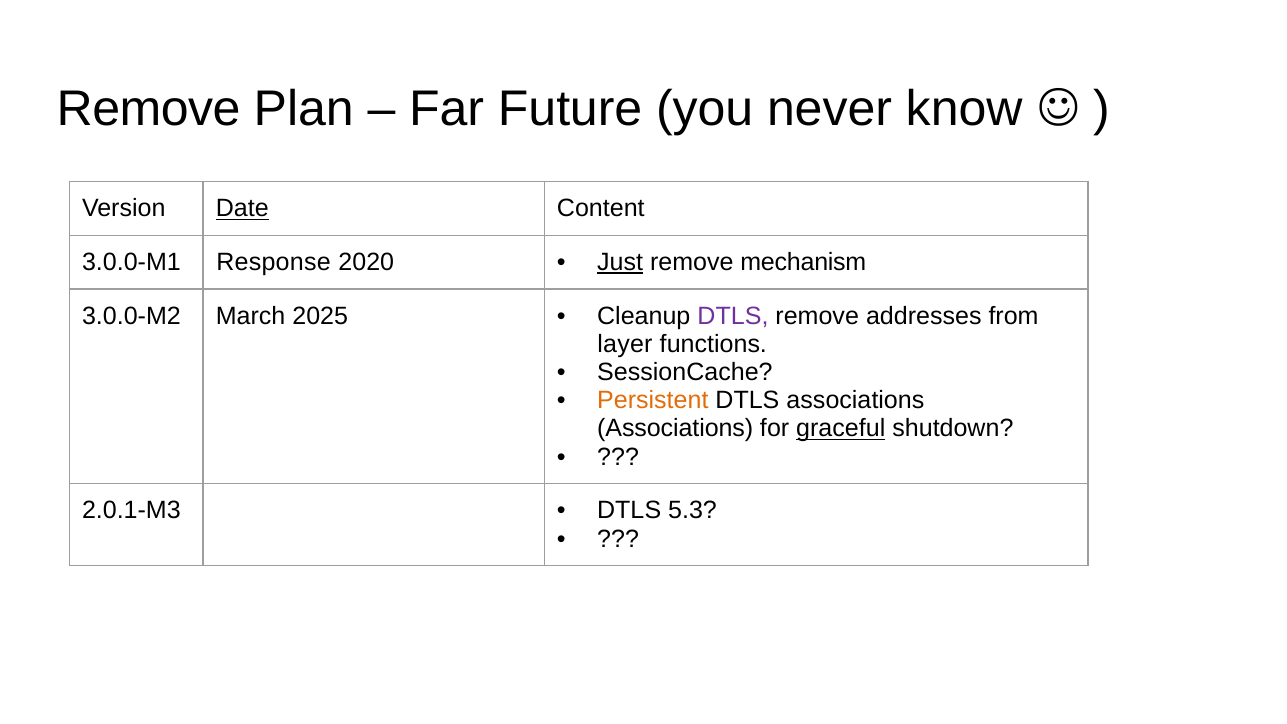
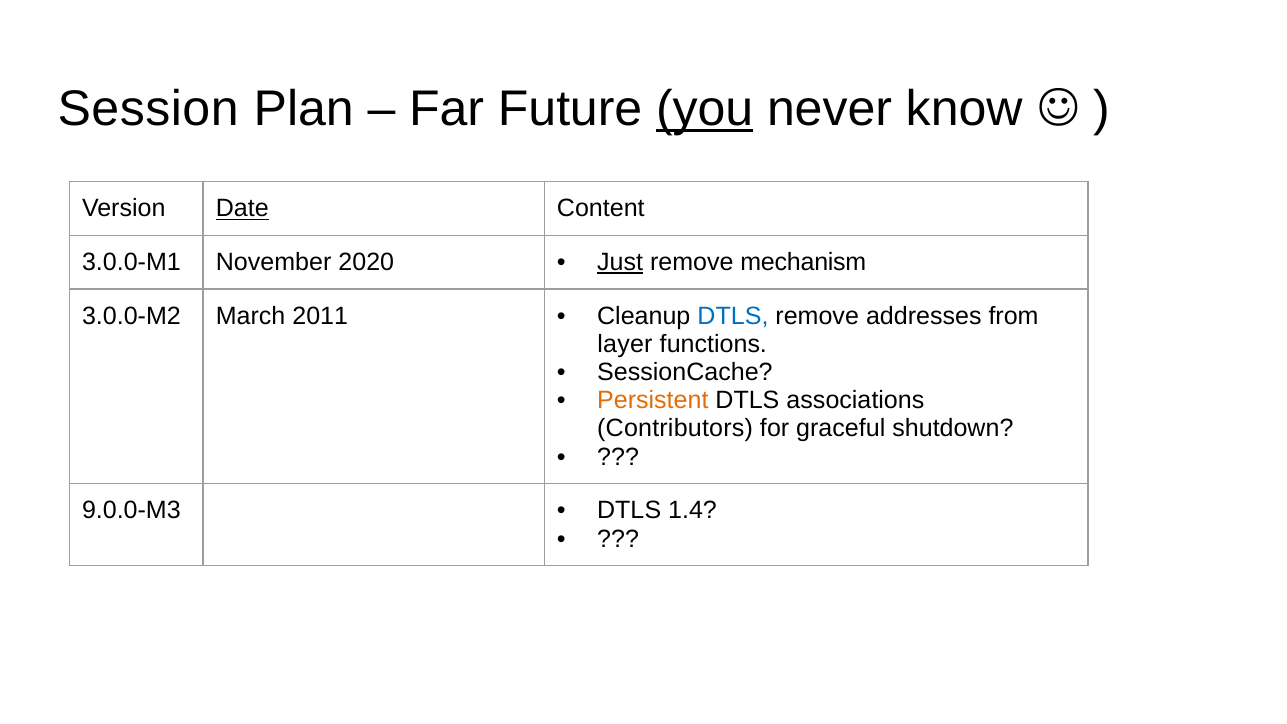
Remove: Remove -> Session (148, 109)
you underline: none -> present (705, 109)
Response: Response -> November (274, 262)
2025: 2025 -> 2011 (320, 316)
DTLS colour: purple -> blue (733, 316)
Associations: Associations -> Contributors (675, 429)
graceful underline: present -> none (841, 429)
2.0.1-M3: 2.0.1-M3 -> 9.0.0-M3 (131, 511)
5.3: 5.3 -> 1.4 (693, 511)
